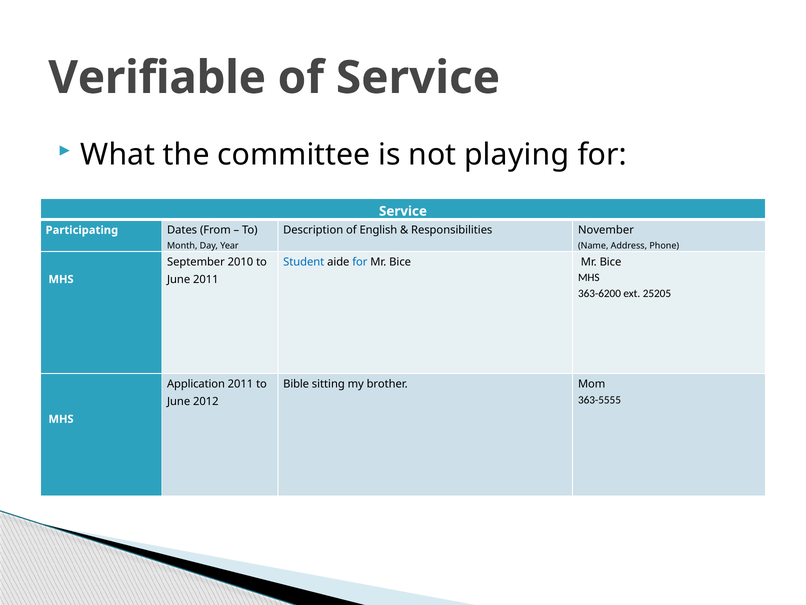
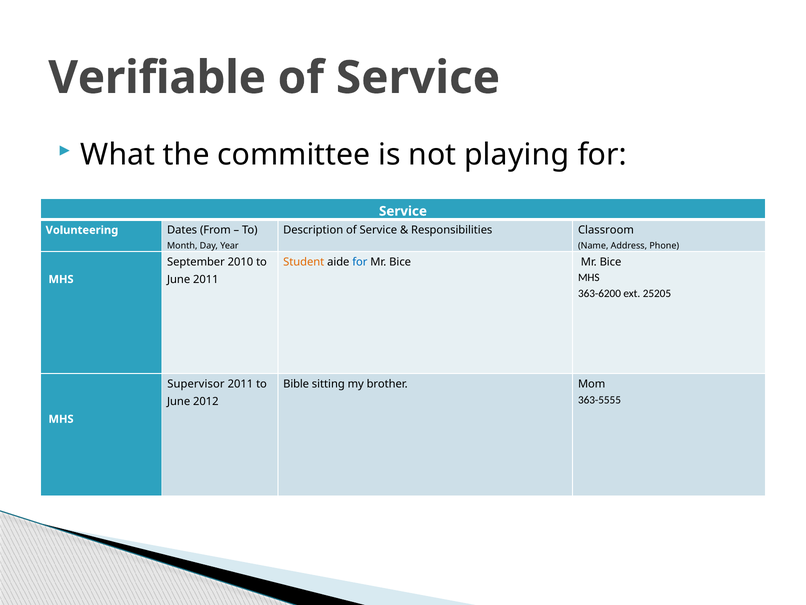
Description of English: English -> Service (378, 230)
November: November -> Classroom (606, 230)
Participating: Participating -> Volunteering (82, 230)
Student colour: blue -> orange (304, 262)
Application: Application -> Supervisor (196, 384)
